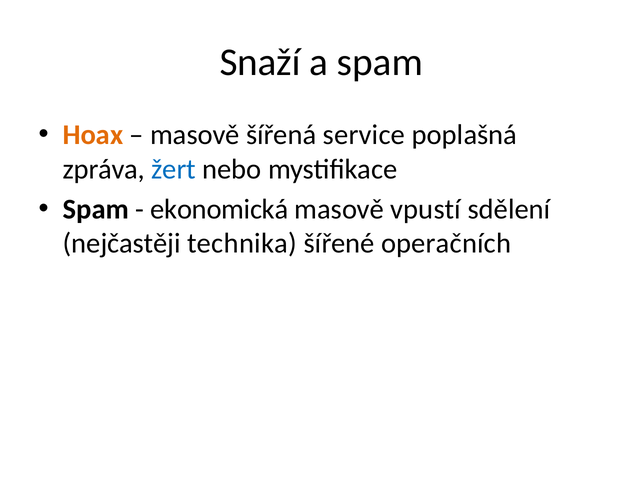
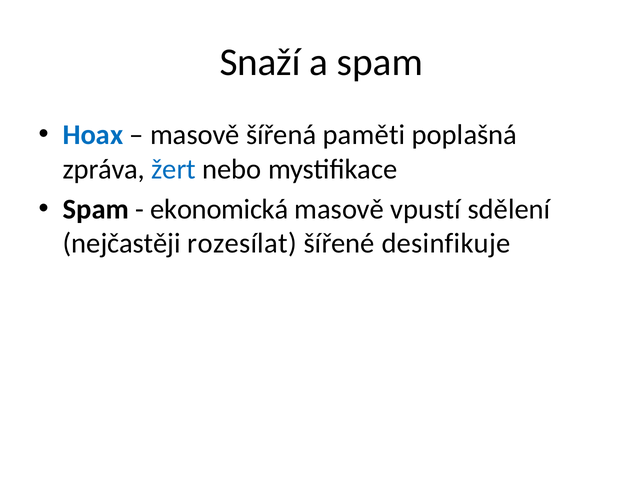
Hoax colour: orange -> blue (93, 135)
service: service -> paměti (364, 135)
technika: technika -> rozesílat (242, 244)
operačních: operačních -> desinfikuje (446, 244)
